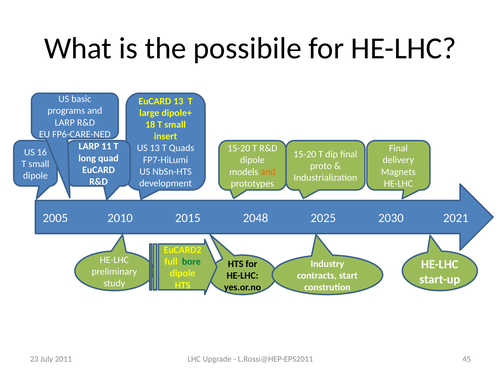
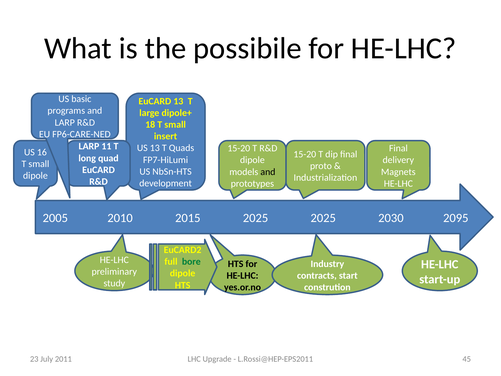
and colour: orange -> black (268, 172)
2015 2048: 2048 -> 2025 (256, 218)
2021: 2021 -> 2095 (456, 218)
